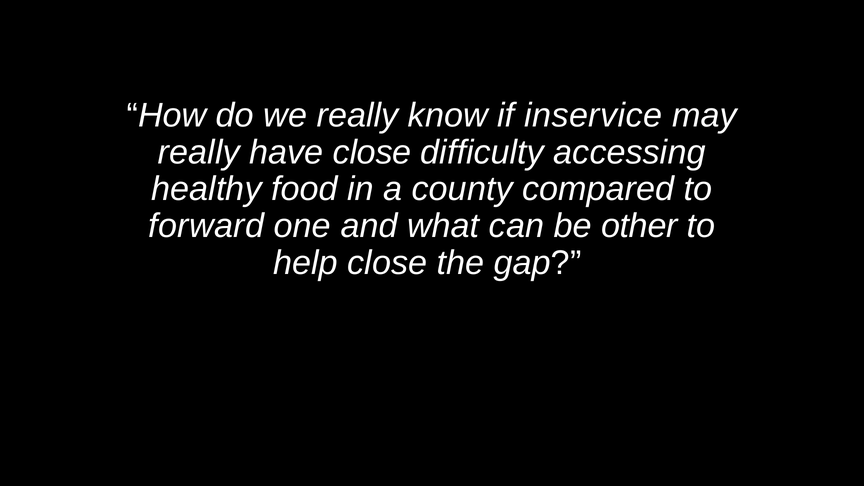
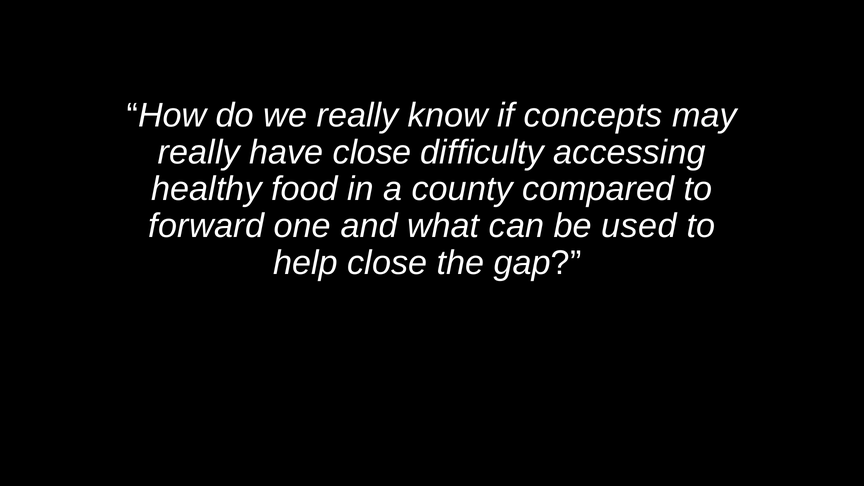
inservice: inservice -> concepts (593, 115)
other: other -> used (639, 226)
